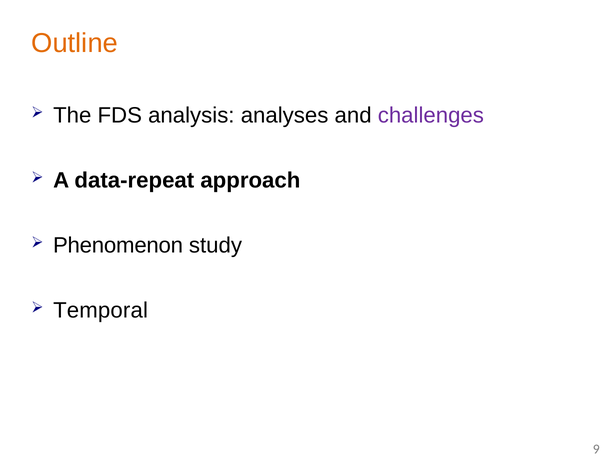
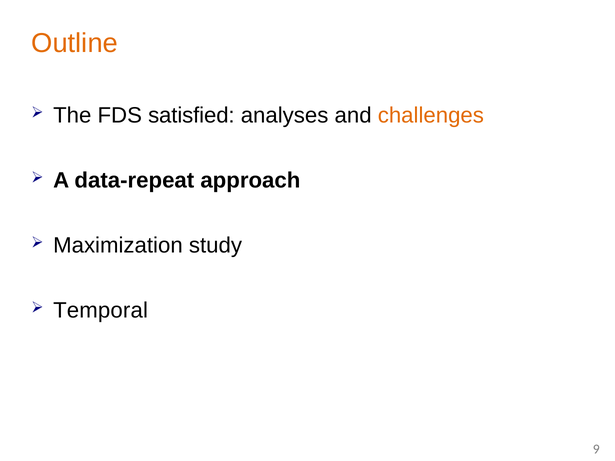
analysis: analysis -> satisfied (191, 115)
challenges colour: purple -> orange (431, 115)
Phenomenon: Phenomenon -> Maximization (118, 246)
